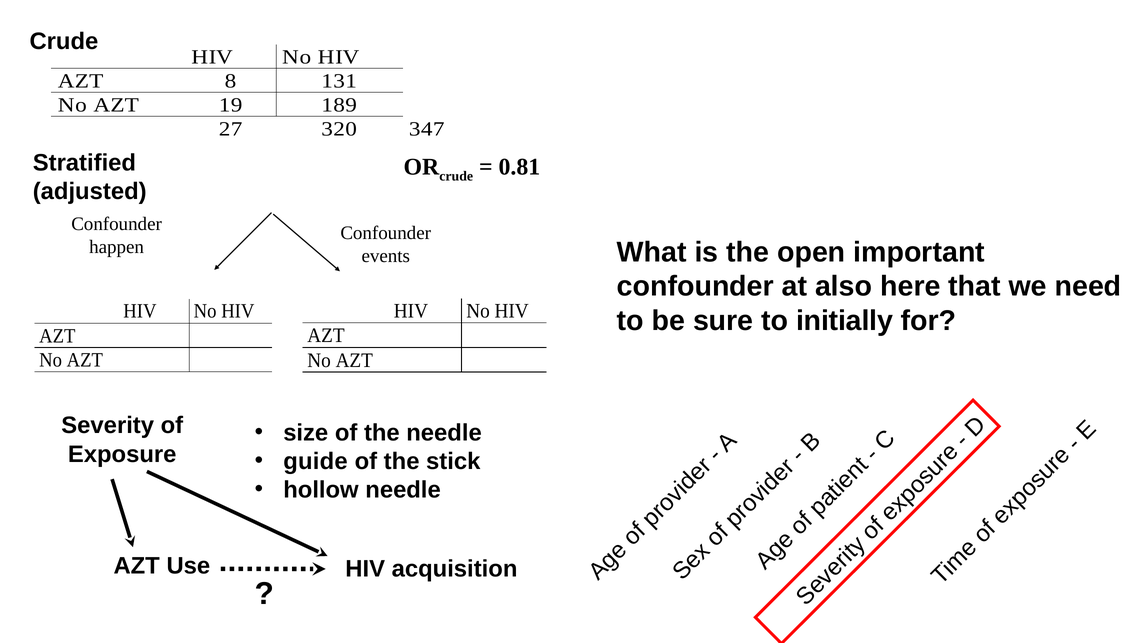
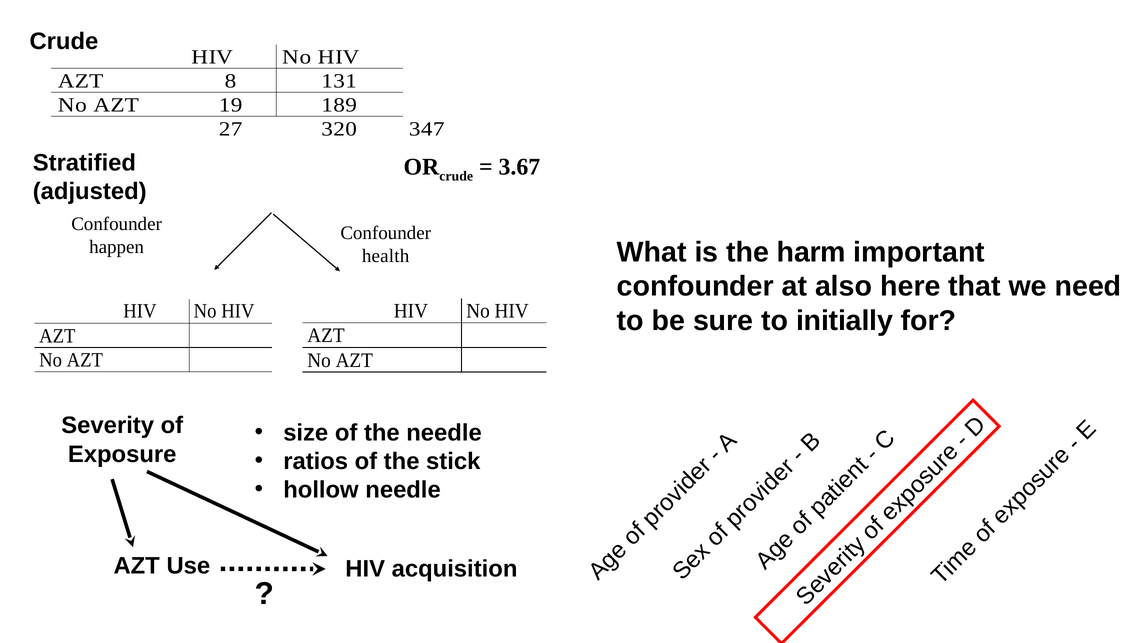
0.81: 0.81 -> 3.67 (519, 167)
open: open -> harm (811, 252)
events: events -> health (386, 256)
guide: guide -> ratios (316, 461)
